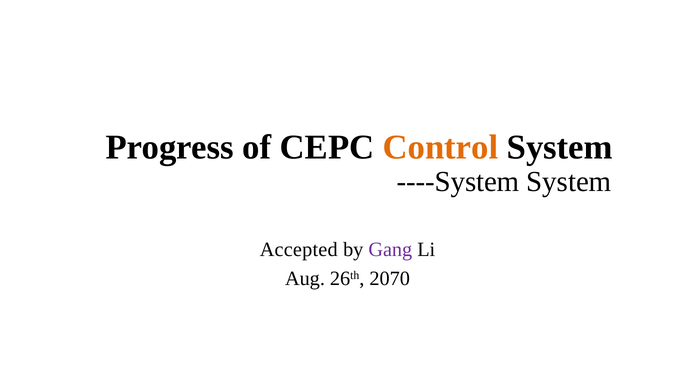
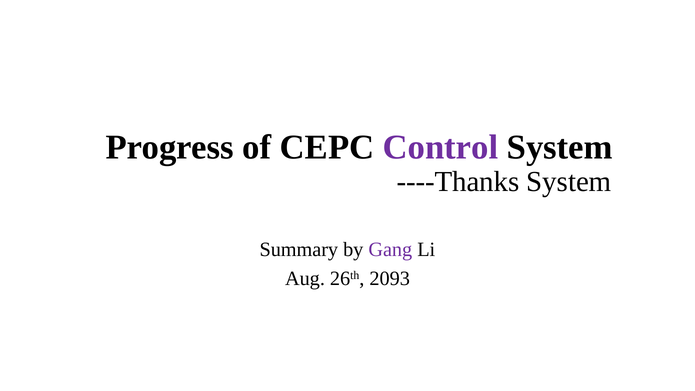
Control colour: orange -> purple (441, 147)
----System: ----System -> ----Thanks (458, 182)
Accepted: Accepted -> Summary (299, 249)
2070: 2070 -> 2093 (390, 278)
